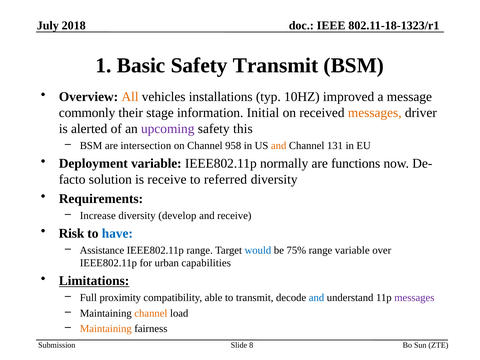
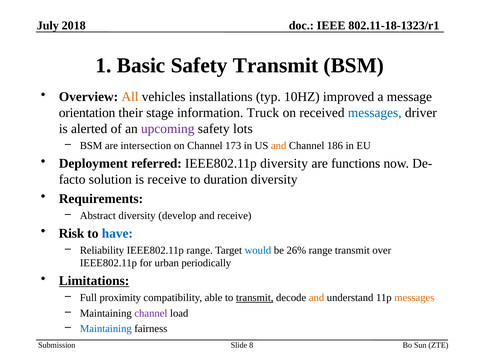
commonly: commonly -> orientation (87, 113)
Initial: Initial -> Truck (263, 113)
messages colour: orange -> blue (375, 113)
this: this -> lots (243, 129)
958: 958 -> 173 (233, 146)
131: 131 -> 186 (335, 146)
Deployment variable: variable -> referred (156, 164)
IEEE802.11p normally: normally -> diversity (284, 164)
referred: referred -> duration (226, 180)
Increase: Increase -> Abstract (98, 216)
Assistance: Assistance -> Reliability (102, 250)
75%: 75% -> 26% (296, 250)
range variable: variable -> transmit (352, 250)
capabilities: capabilities -> periodically (206, 263)
transmit underline: none -> present (255, 298)
and colour: blue -> orange (317, 298)
messages colour: purple -> orange (414, 298)
channel colour: orange -> purple (151, 313)
Maintaining colour: orange -> blue (106, 329)
